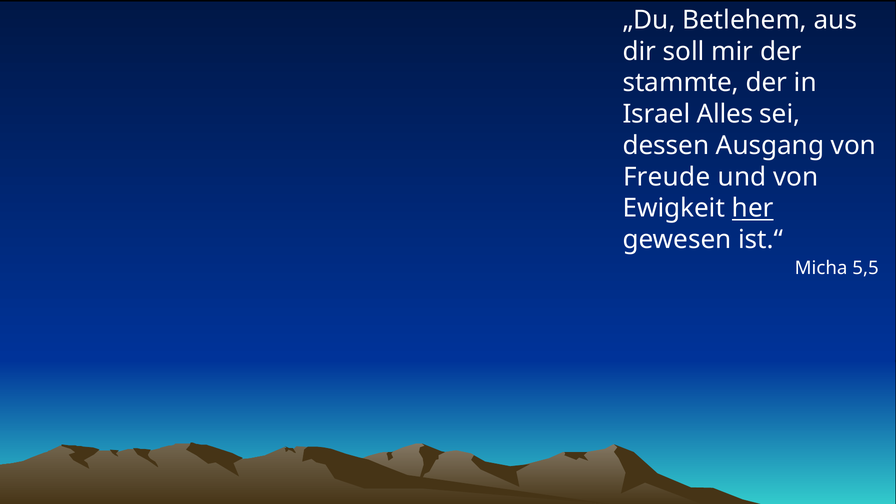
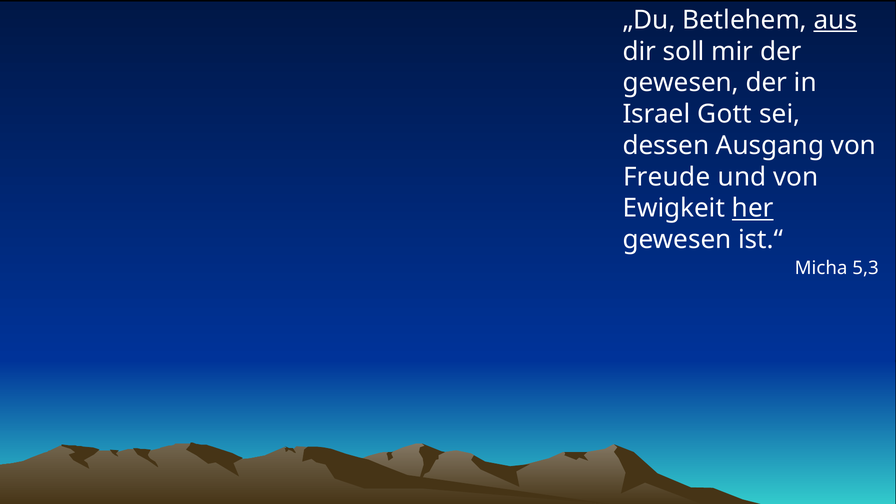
aus underline: none -> present (835, 20)
stammte: stammte -> gewesen (681, 83)
Alles: Alles -> Gott (725, 114)
5,5: 5,5 -> 5,3 (866, 268)
